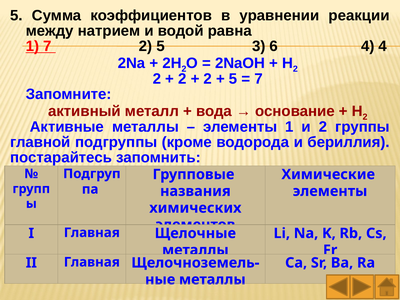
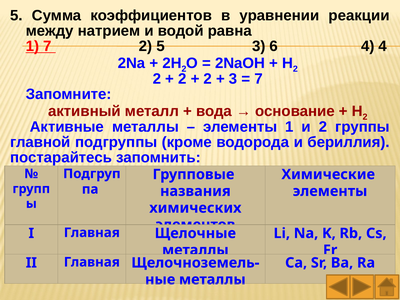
5: 5 -> 3 (233, 79)
